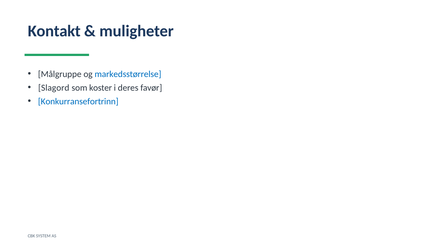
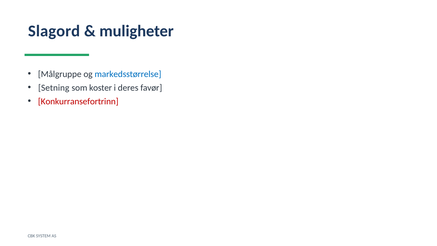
Kontakt: Kontakt -> Slagord (54, 31)
Slagord: Slagord -> Setning (54, 88)
Konkurransefortrinn colour: blue -> red (78, 101)
